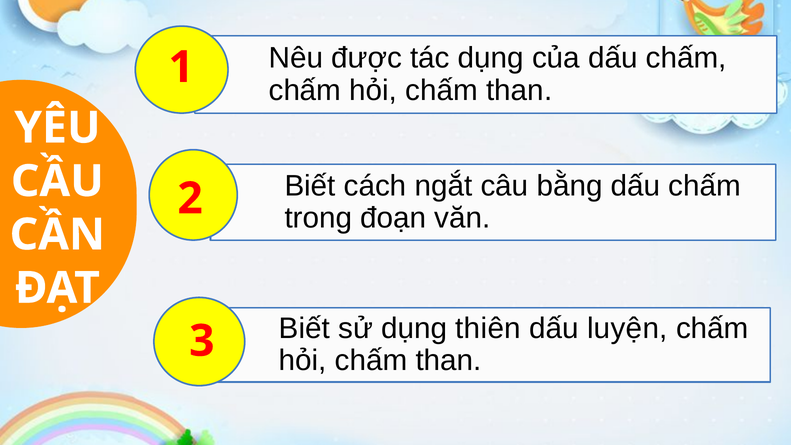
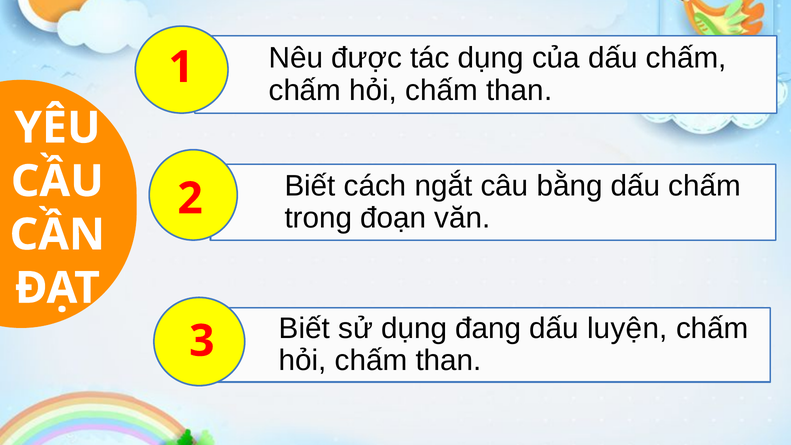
thiên: thiên -> đang (488, 329)
